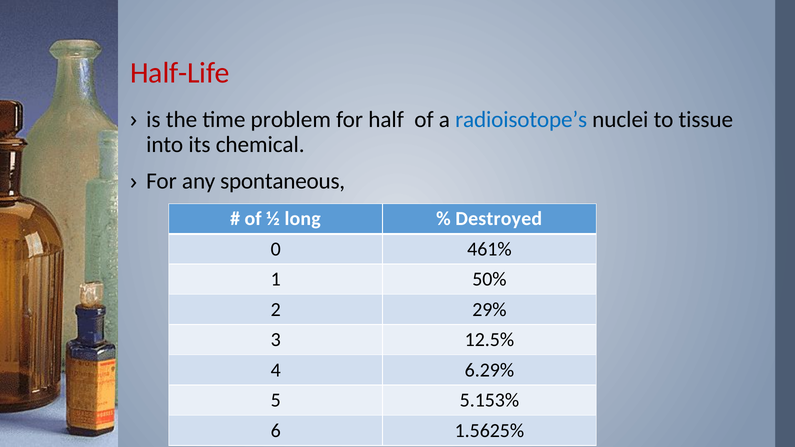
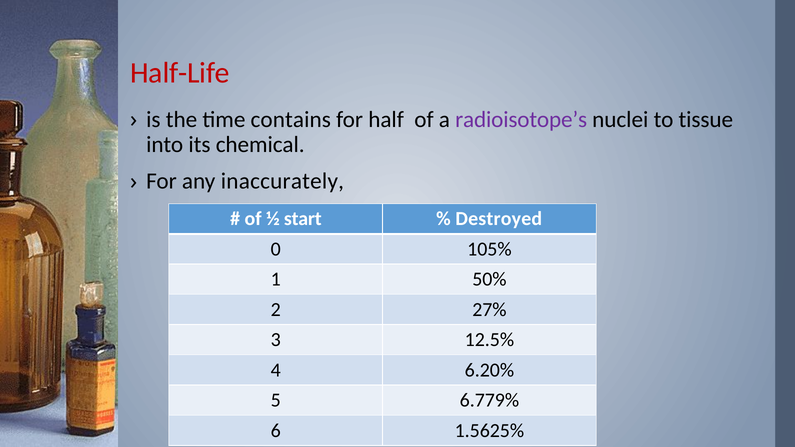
problem: problem -> contains (291, 120)
radioisotope’s colour: blue -> purple (521, 120)
spontaneous: spontaneous -> inaccurately (282, 181)
long: long -> start (303, 219)
461%: 461% -> 105% (489, 249)
29%: 29% -> 27% (489, 310)
6.29%: 6.29% -> 6.20% (489, 370)
5.153%: 5.153% -> 6.779% (489, 401)
